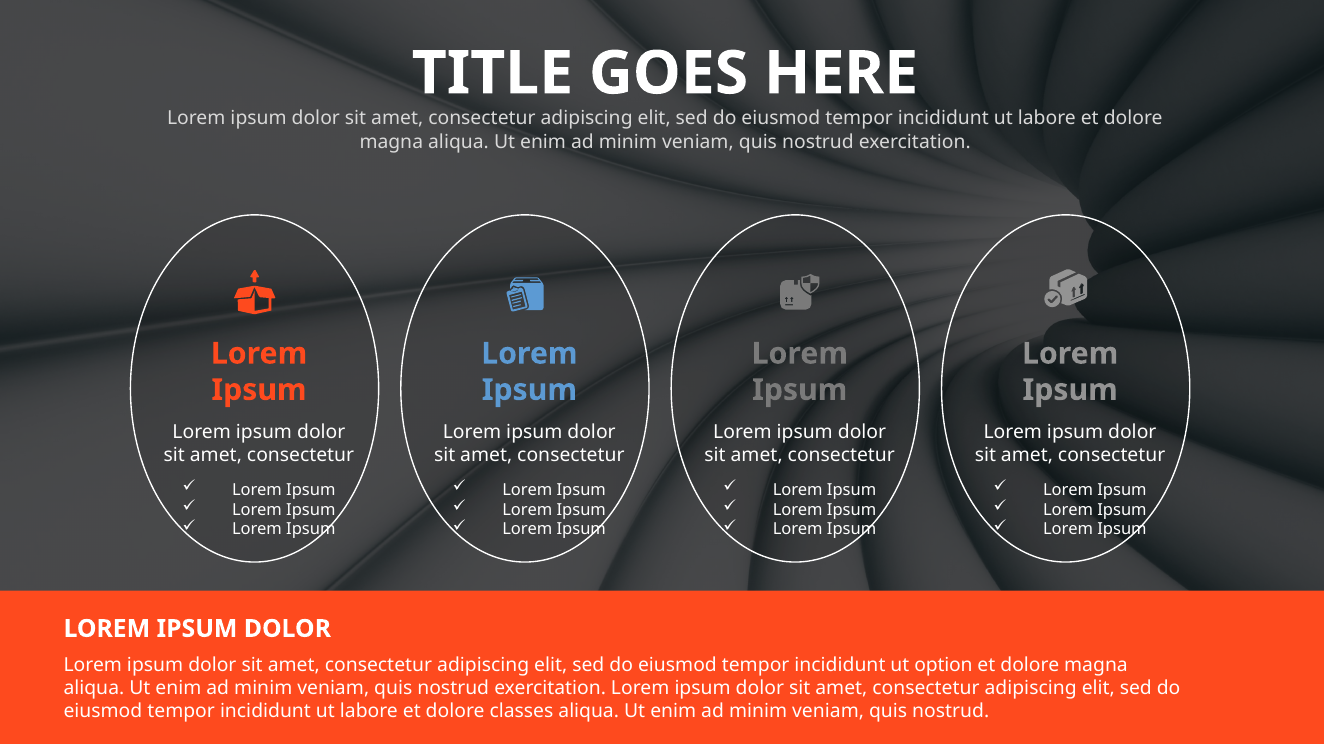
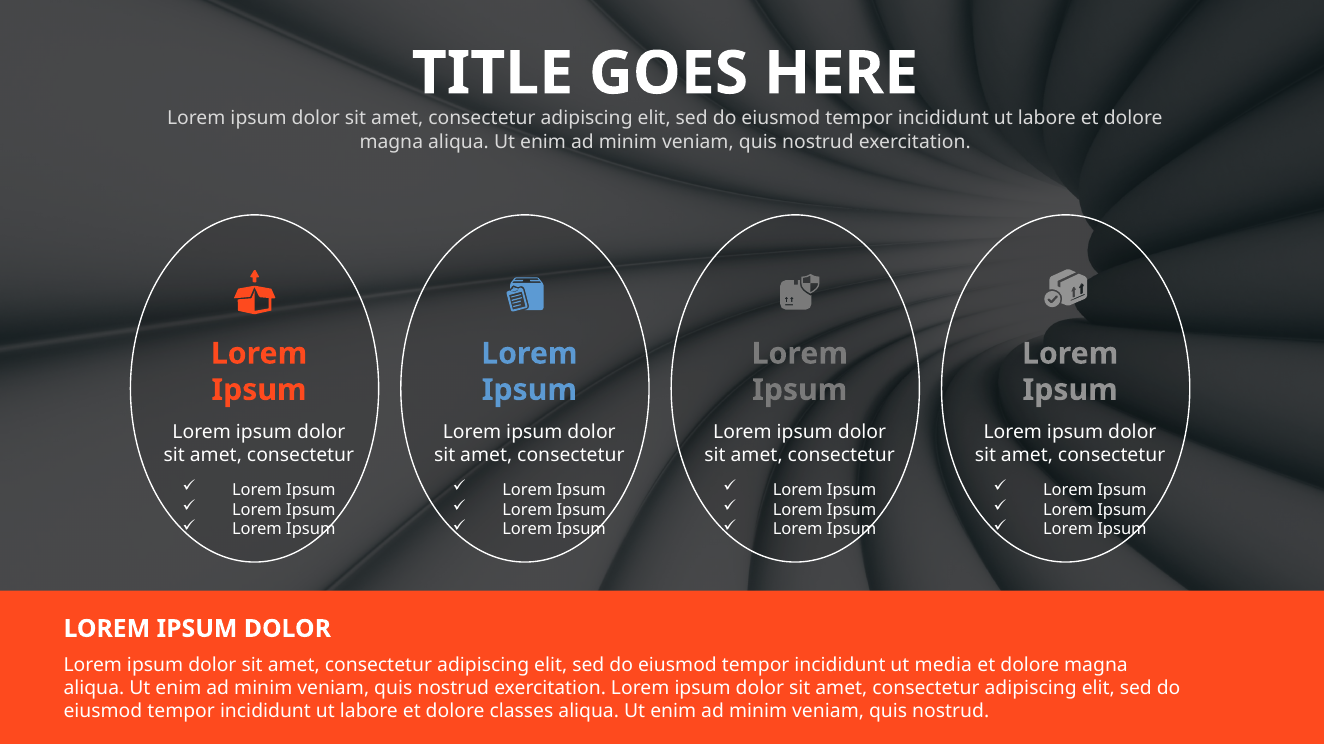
option: option -> media (943, 665)
